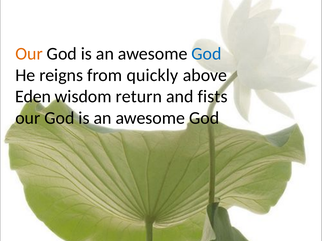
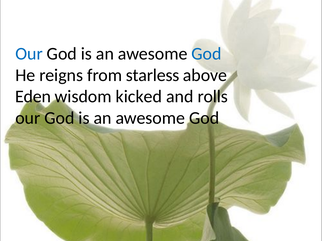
Our colour: orange -> blue (29, 54)
quickly: quickly -> starless (153, 75)
return: return -> kicked (139, 97)
fists: fists -> rolls (213, 97)
